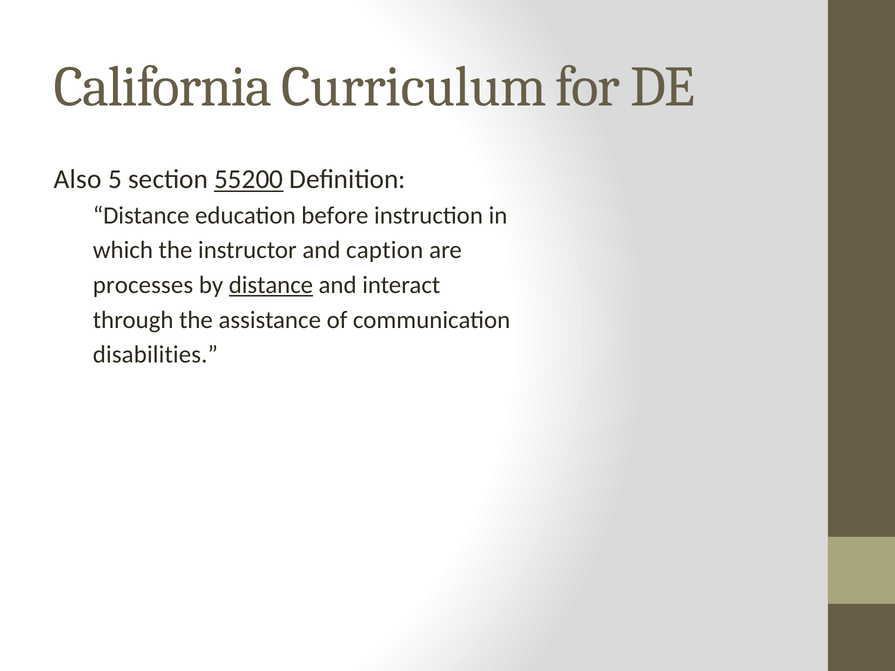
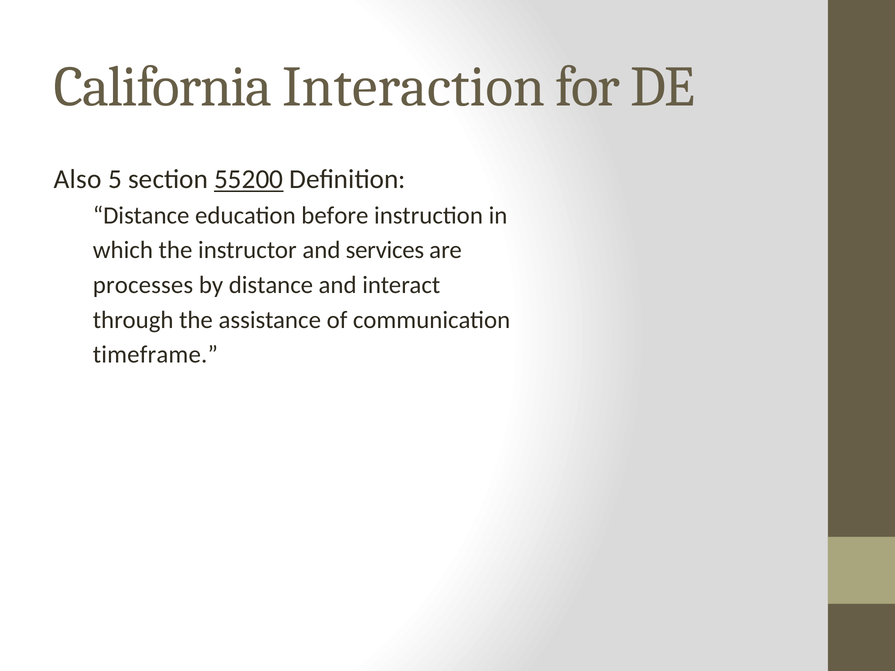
Curriculum: Curriculum -> Interaction (414, 87)
caption: caption -> services (385, 250)
distance underline: present -> none (271, 285)
disabilities: disabilities -> timeframe (155, 355)
